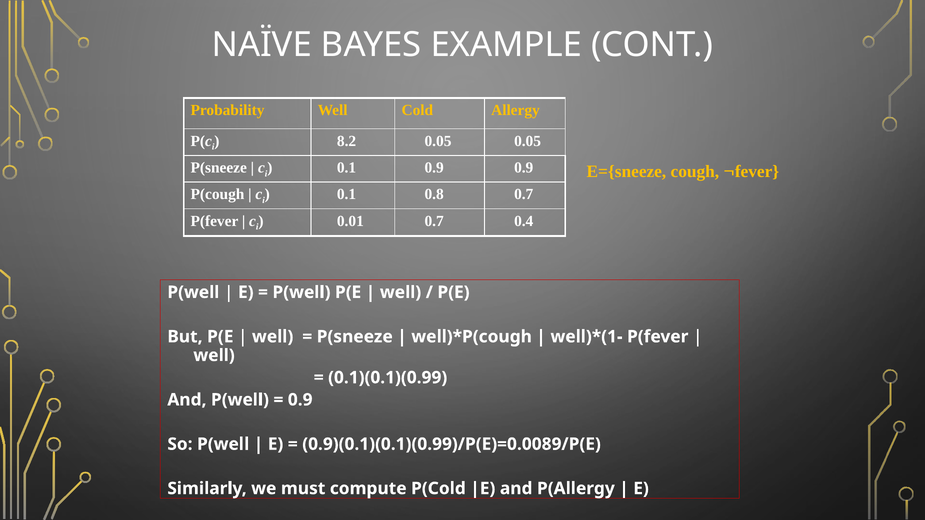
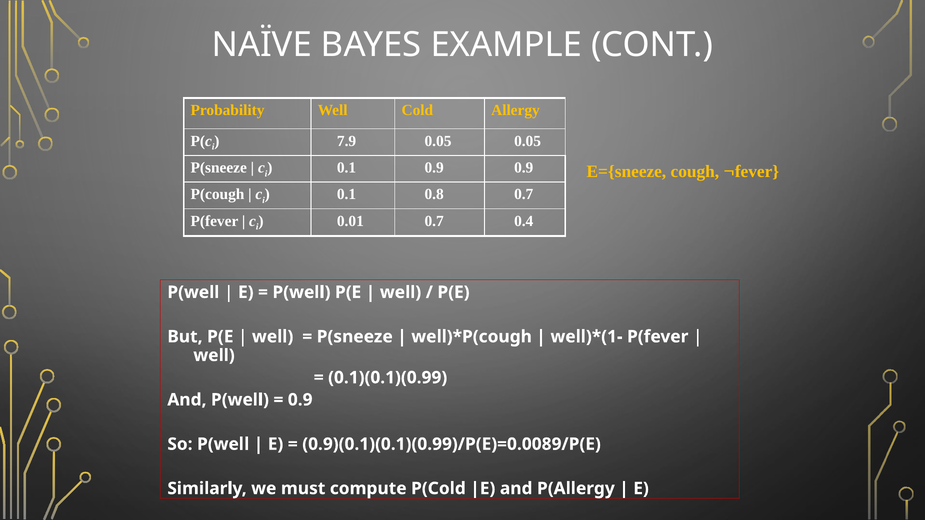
8.2: 8.2 -> 7.9 (347, 141)
